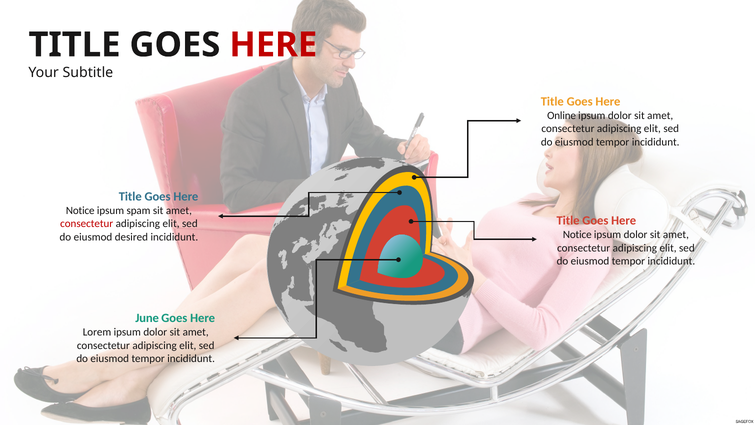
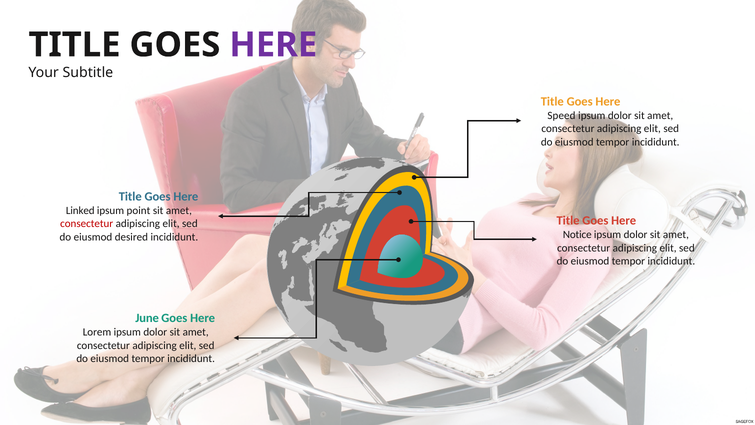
HERE colour: red -> purple (273, 45)
Online: Online -> Speed (561, 116)
Notice: Notice -> Linked (80, 210)
spam: spam -> point (138, 210)
